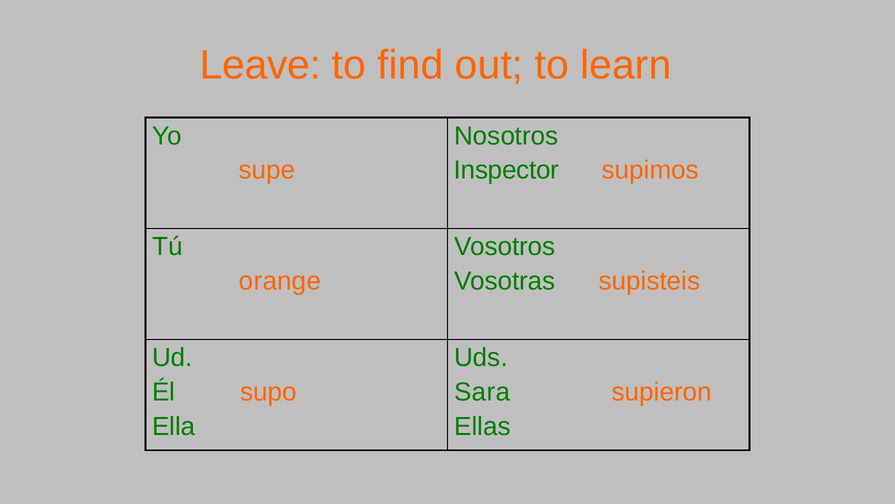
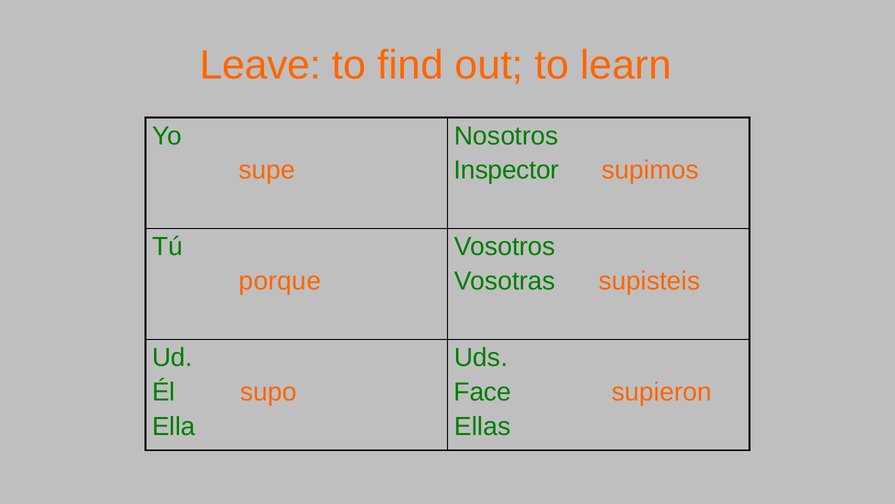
orange: orange -> porque (280, 281)
Sara: Sara -> Face (483, 392)
